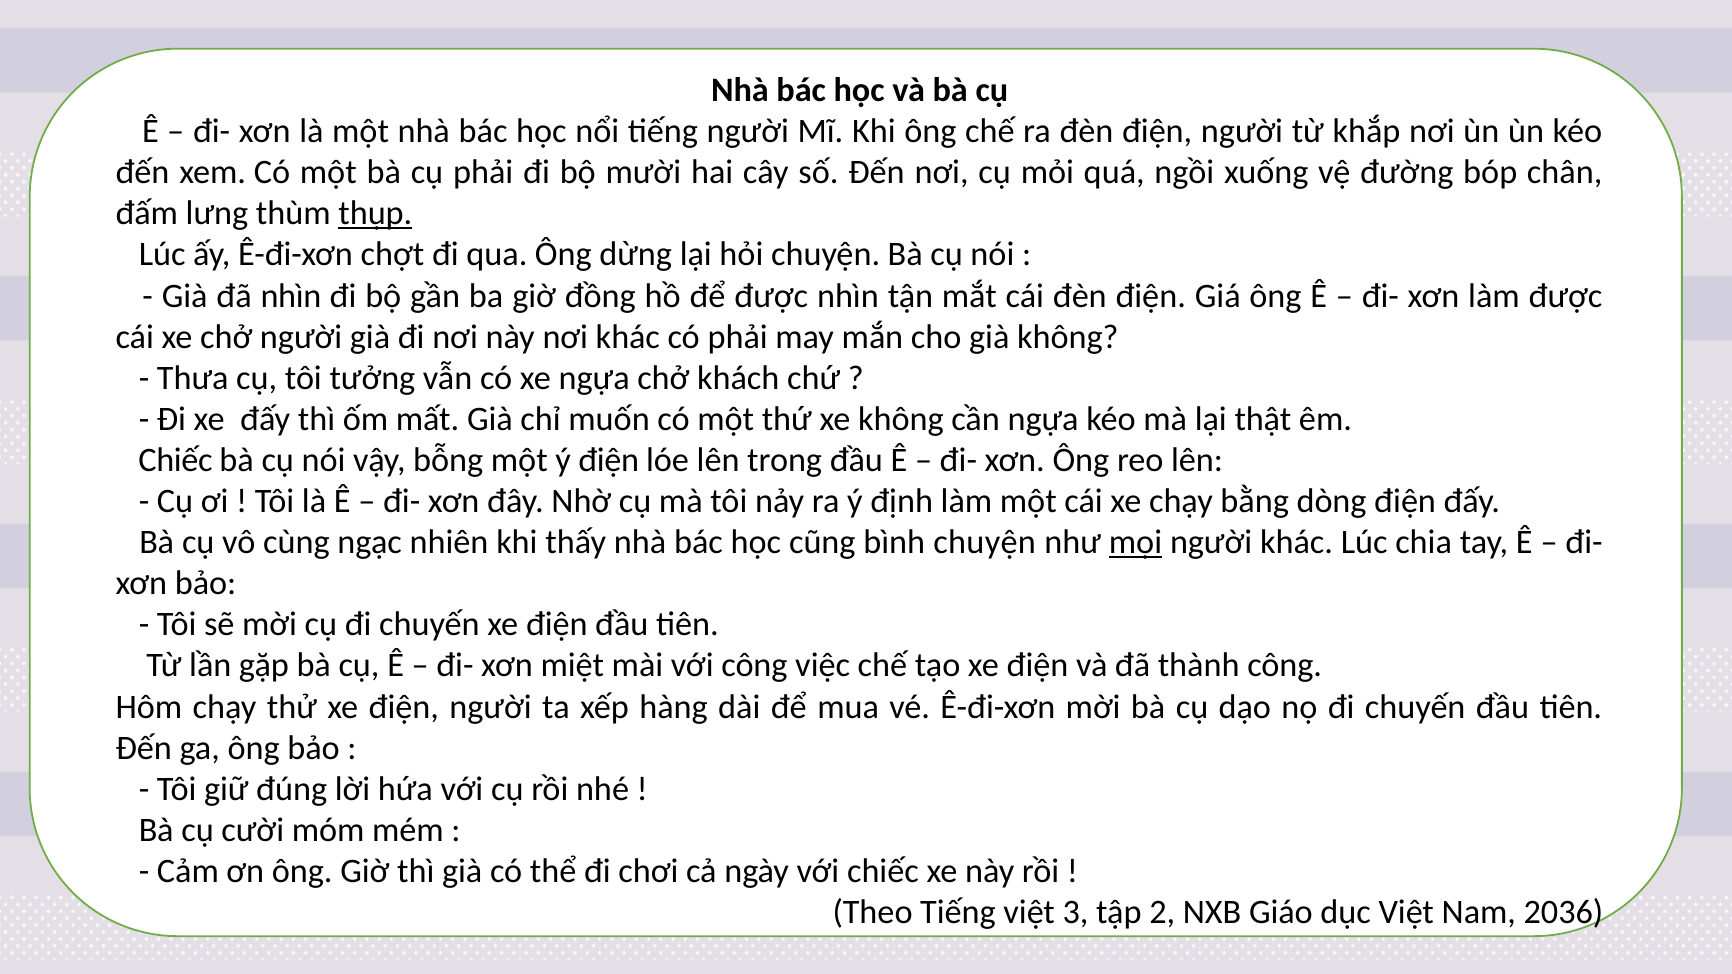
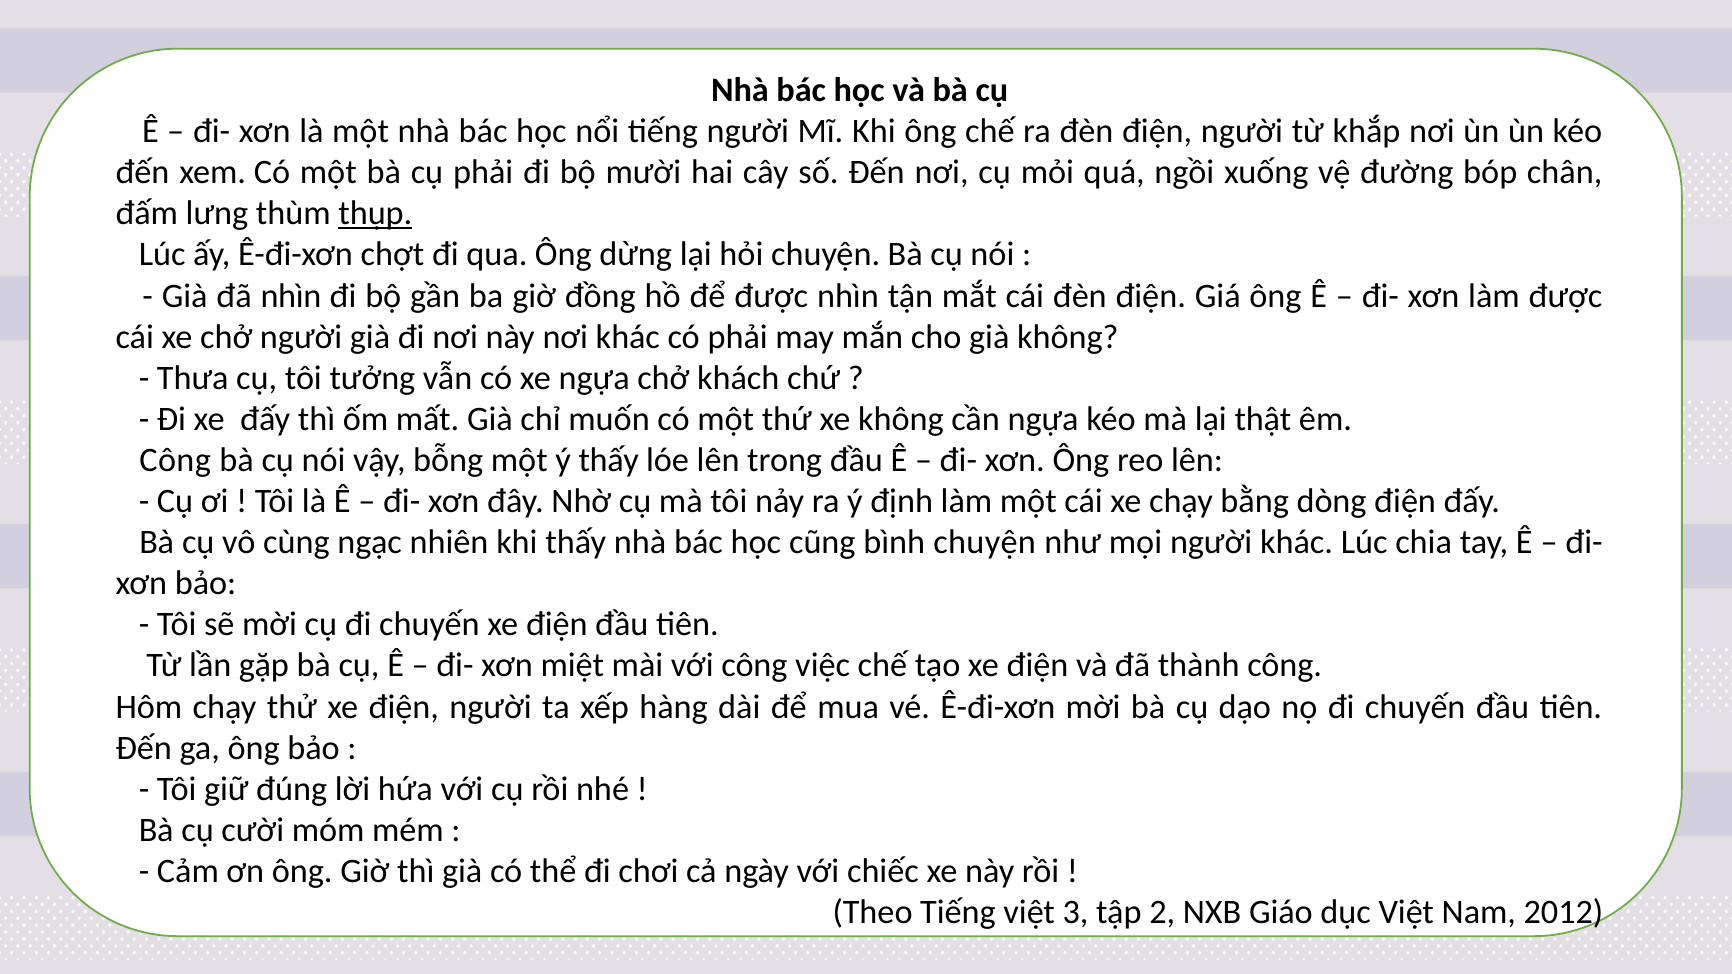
Chiếc: Chiếc -> Công (175, 460)
ý điện: điện -> thấy (609, 460)
mọi underline: present -> none (1136, 543)
2036: 2036 -> 2012 (1563, 913)
